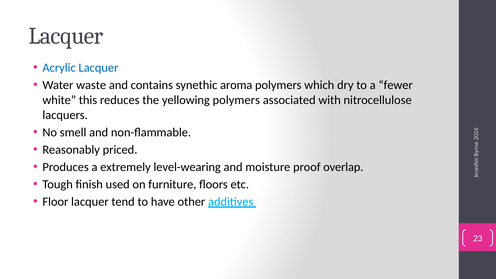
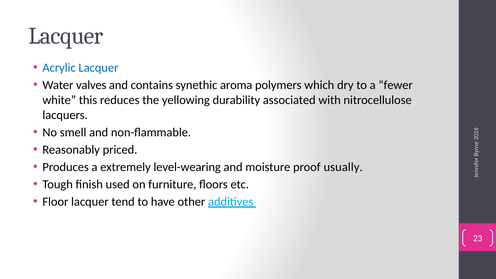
waste: waste -> valves (91, 85)
yellowing polymers: polymers -> durability (236, 100)
overlap: overlap -> usually (343, 167)
